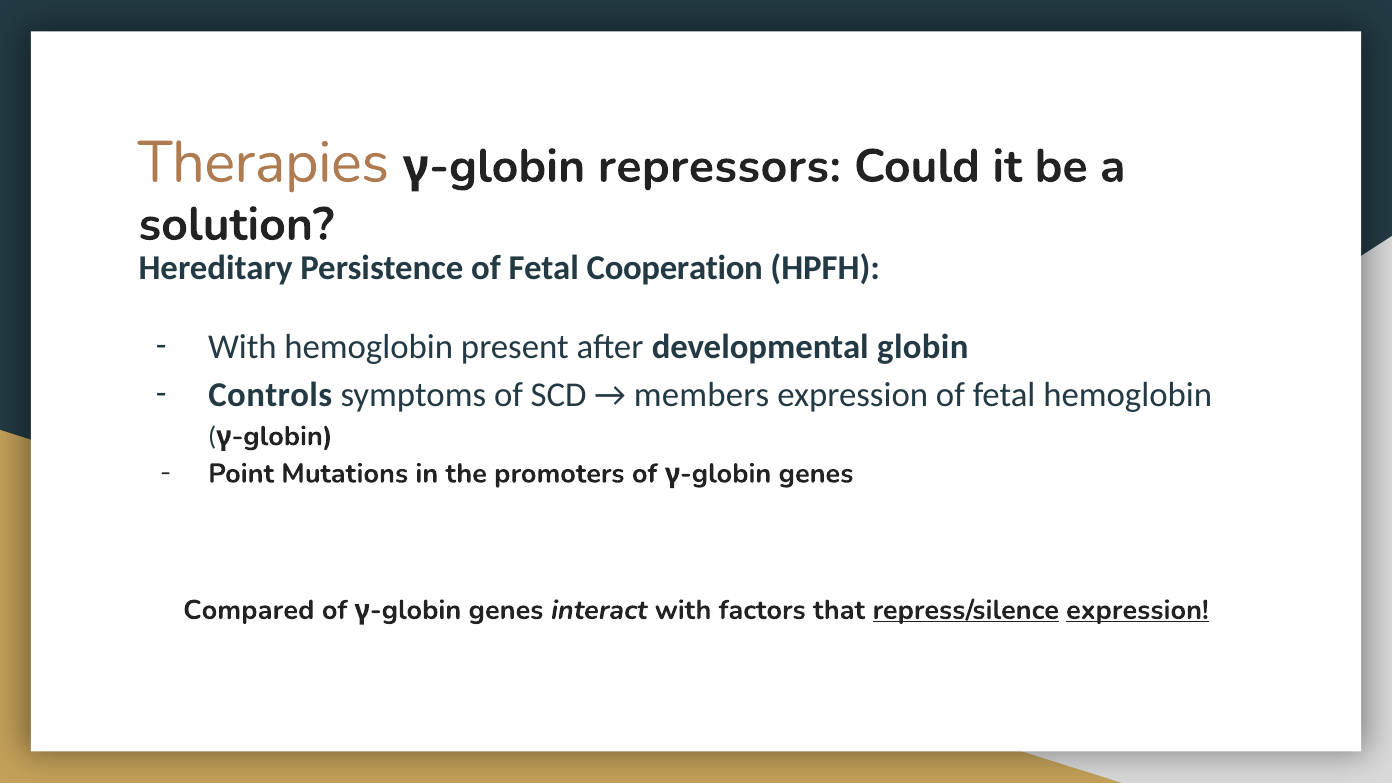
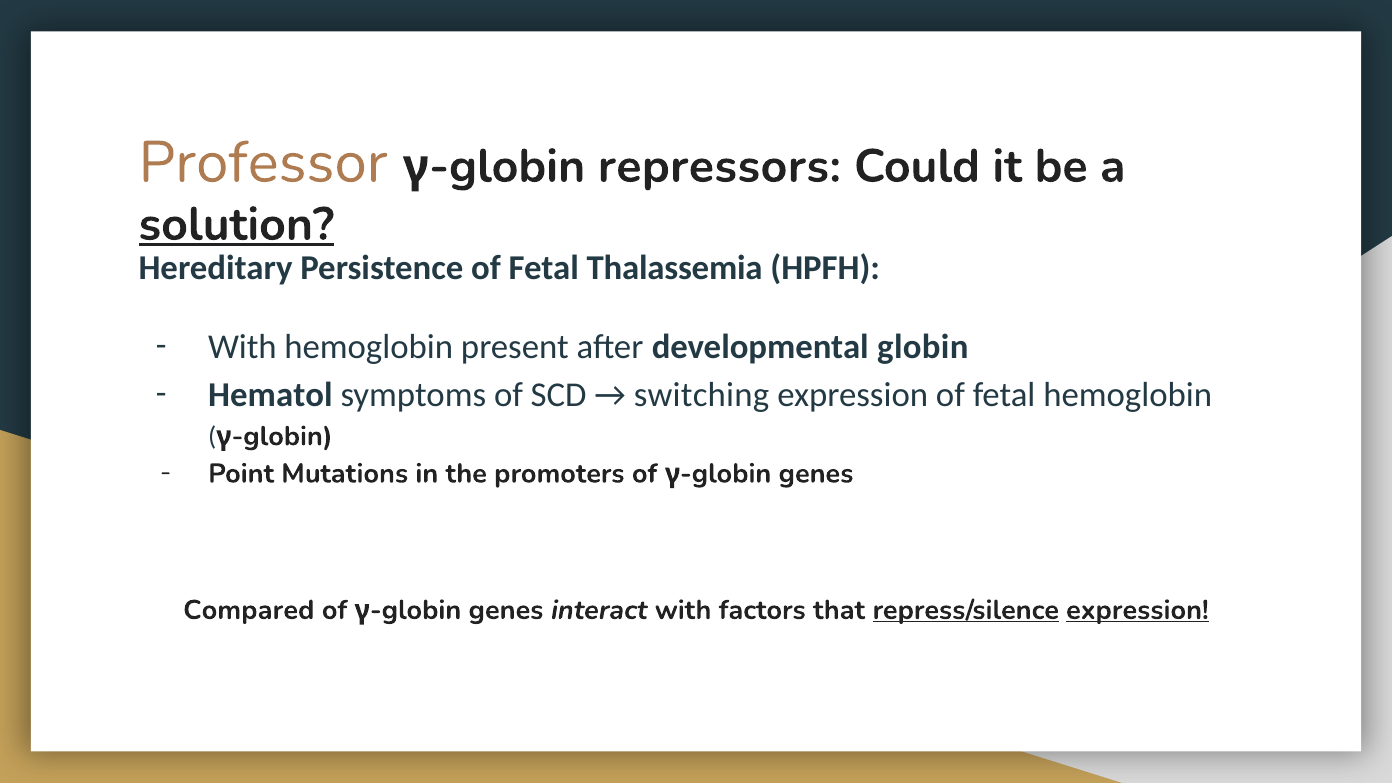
Therapies: Therapies -> Professor (263, 162)
solution underline: none -> present (236, 224)
Cooperation: Cooperation -> Thalassemia (675, 268)
Controls: Controls -> Hematol (270, 395)
members: members -> switching (702, 395)
